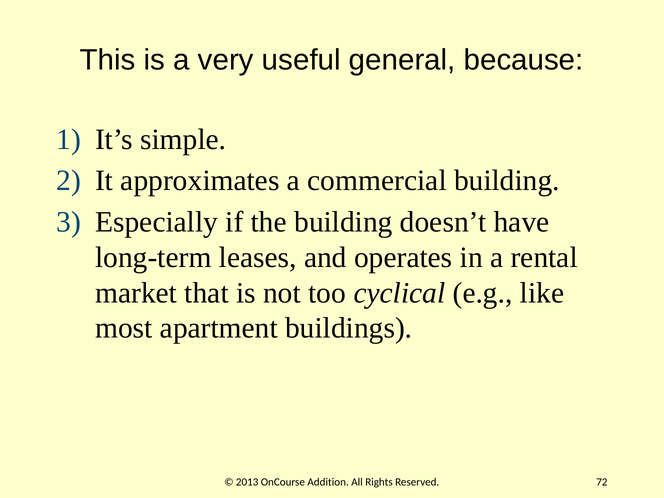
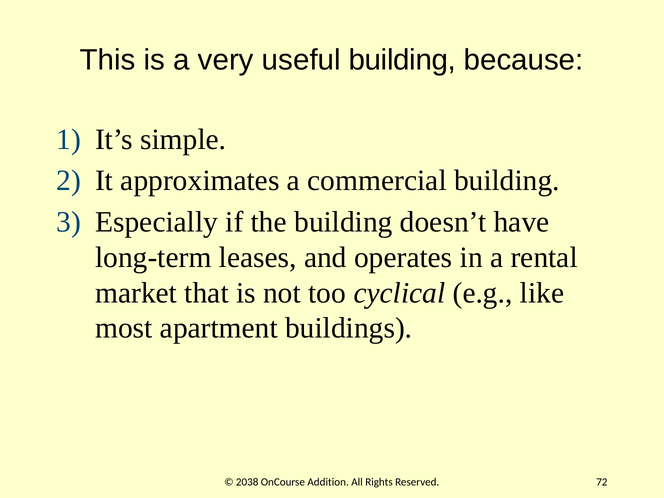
useful general: general -> building (402, 60)
2013: 2013 -> 2038 (247, 482)
